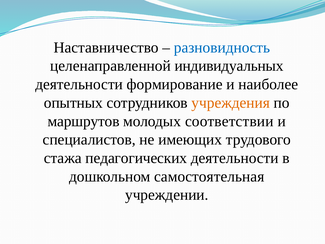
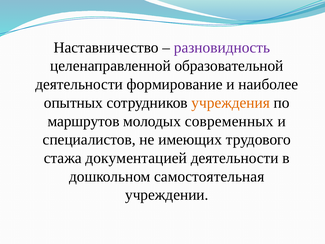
разновидность colour: blue -> purple (222, 47)
индивидуальных: индивидуальных -> образовательной (229, 66)
соответствии: соответствии -> современных (229, 121)
педагогических: педагогических -> документацией (136, 158)
